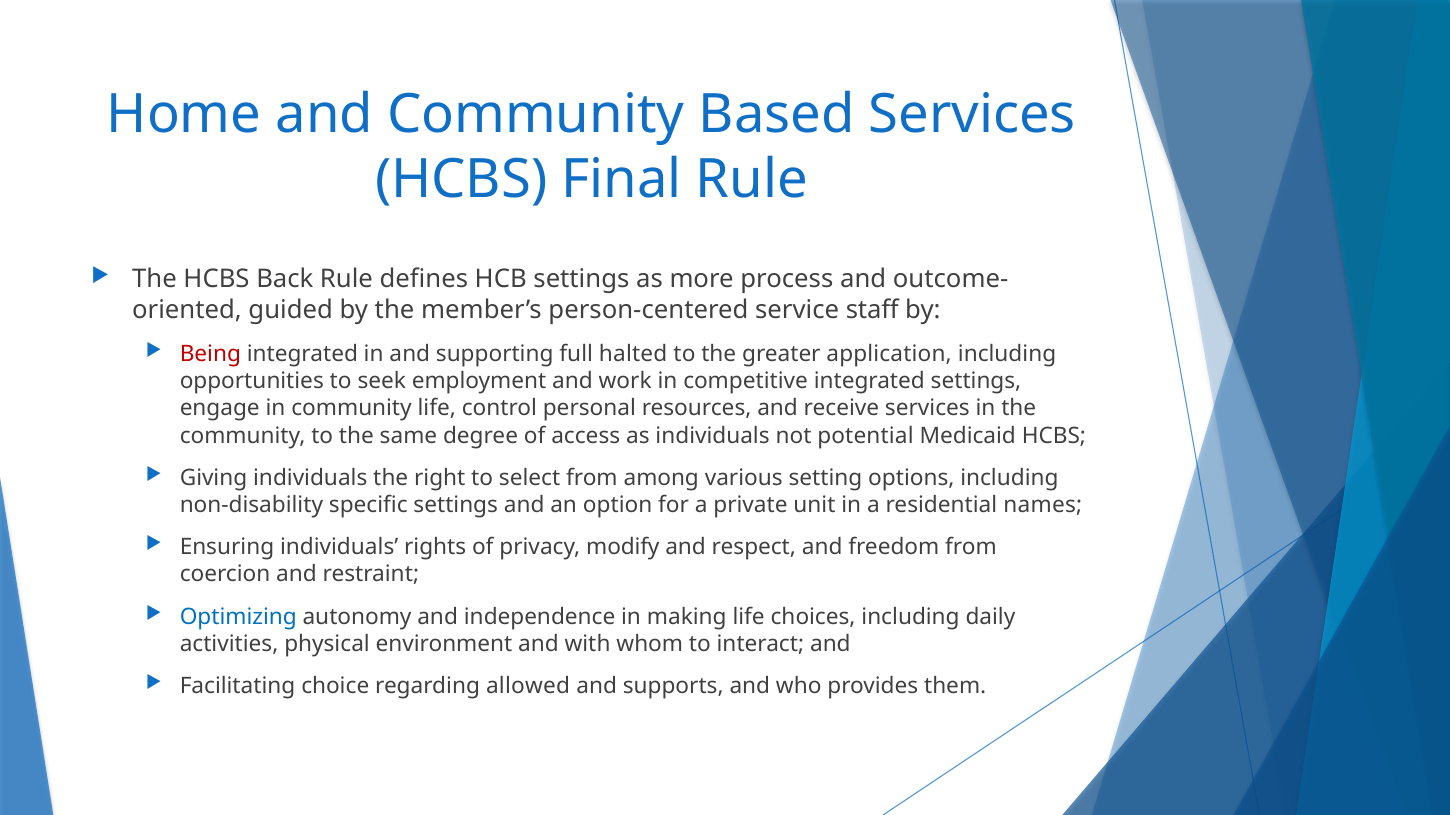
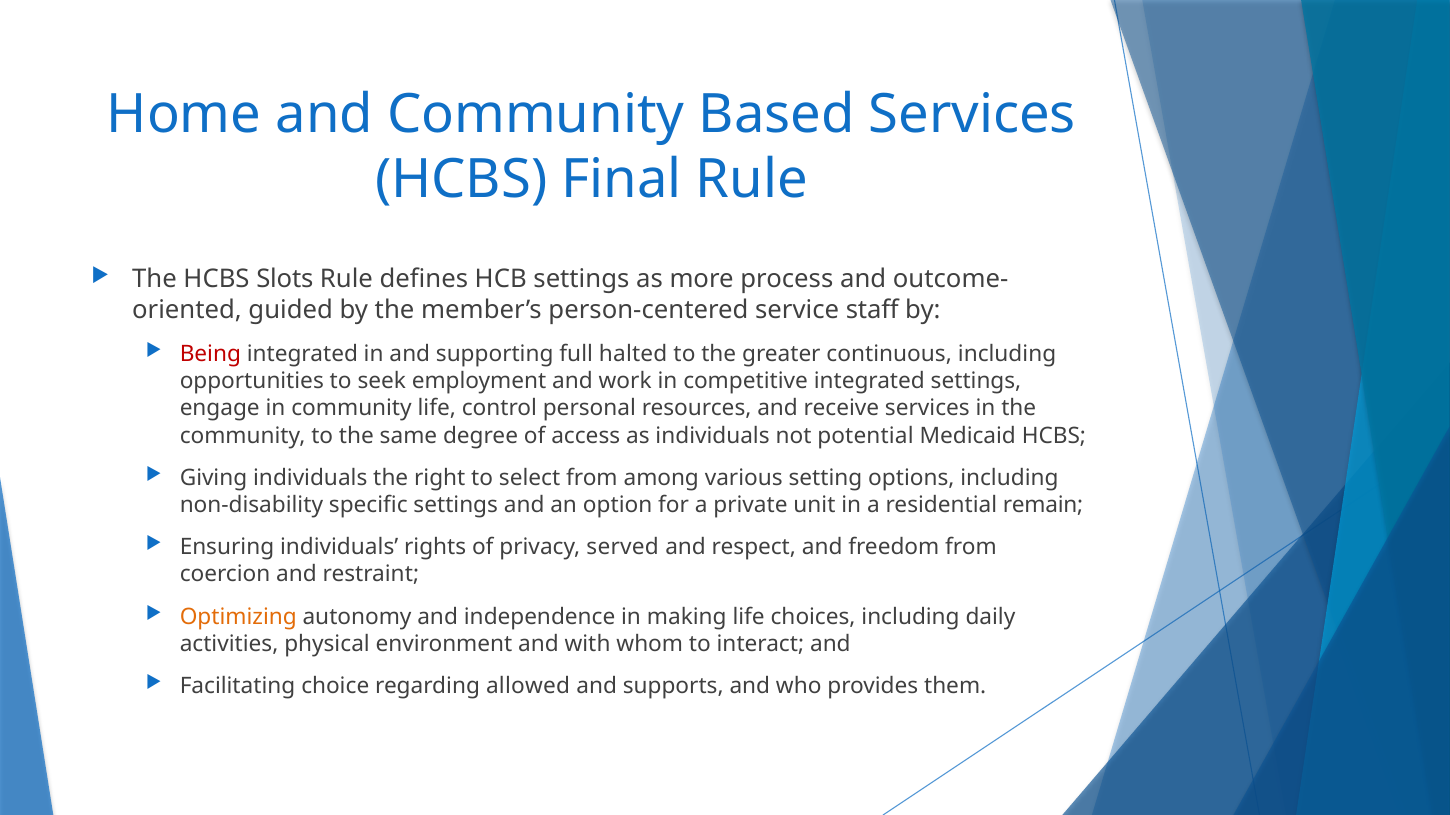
Back: Back -> Slots (285, 280)
application: application -> continuous (889, 354)
names: names -> remain (1043, 505)
modify: modify -> served (623, 548)
Optimizing colour: blue -> orange (238, 617)
